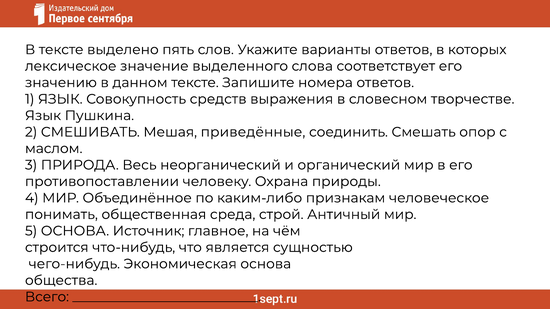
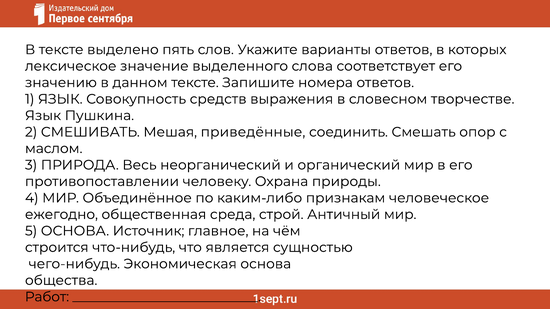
понимать: понимать -> ежегодно (61, 215)
Всего: Всего -> Работ (47, 297)
